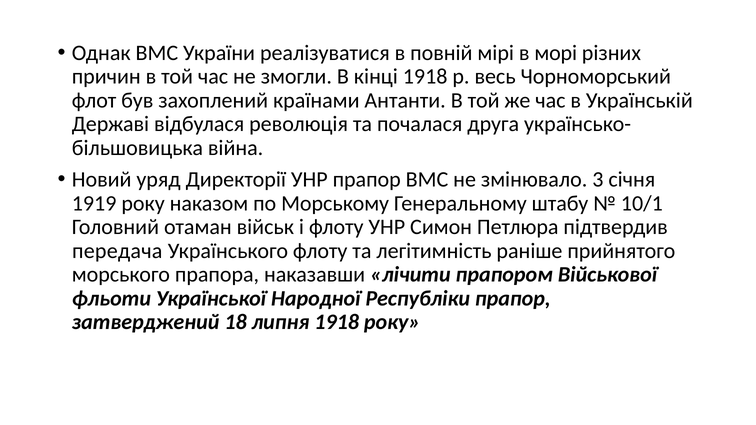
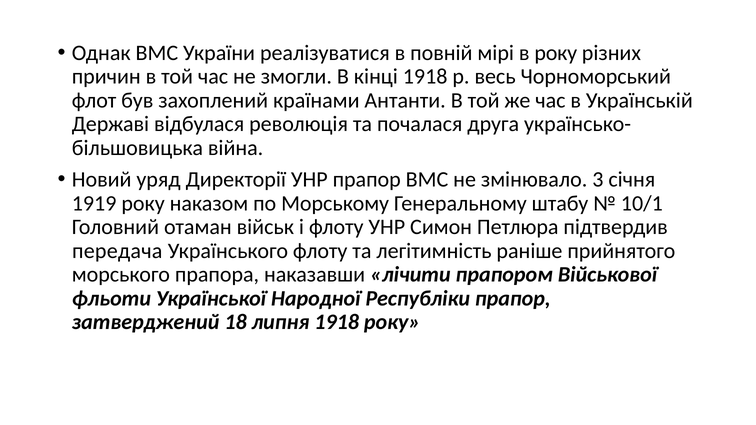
в морі: морі -> року (556, 53)
